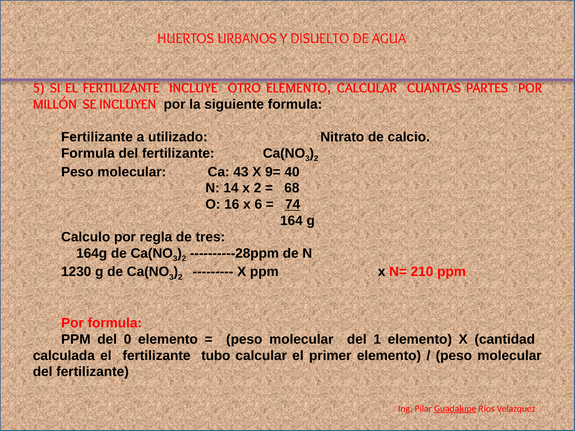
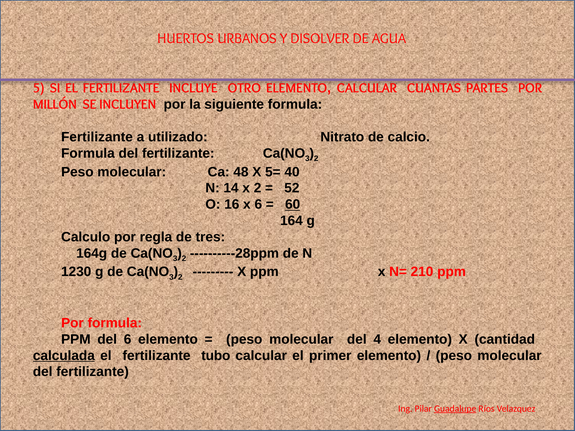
DISUELTO: DISUELTO -> DISOLVER (320, 38)
43: 43 -> 48 (241, 172)
9=: 9= -> 5= (273, 172)
68: 68 -> 52 (292, 188)
74: 74 -> 60 (293, 205)
del 0: 0 -> 6 (128, 339)
1: 1 -> 4 (377, 339)
calculada underline: none -> present (64, 356)
